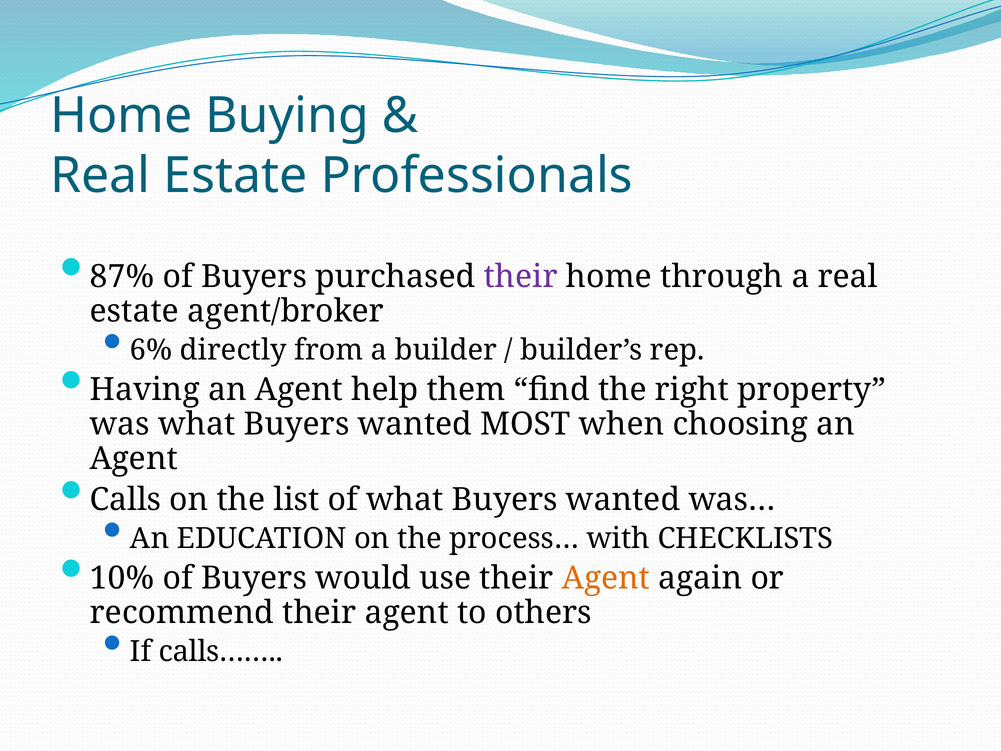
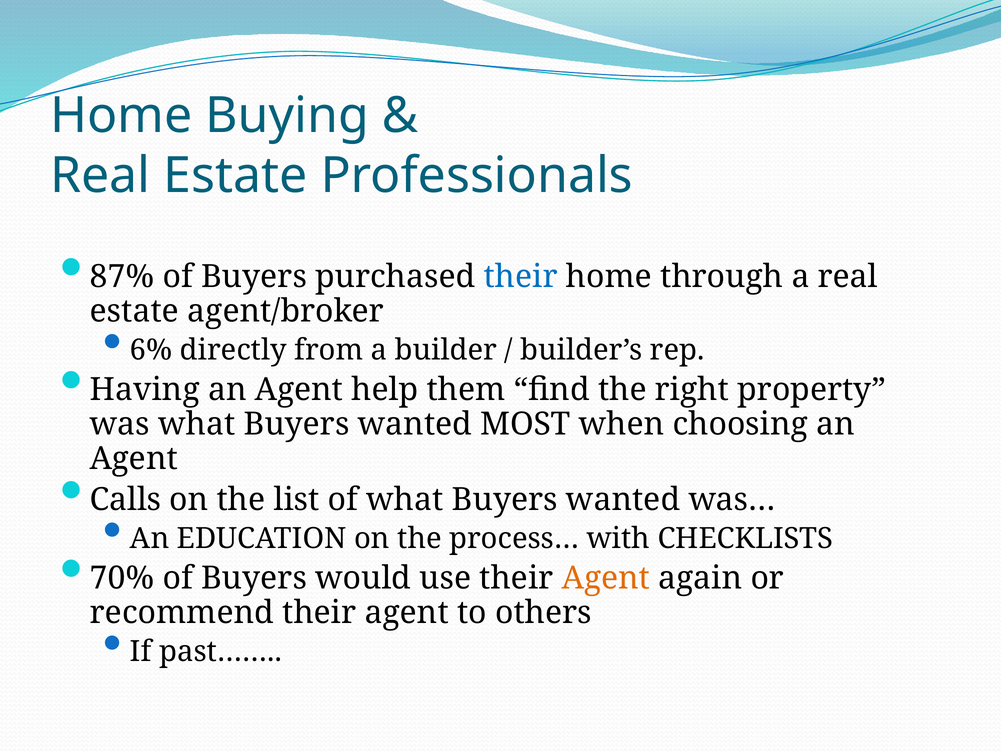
their colour: purple -> blue (521, 277)
10%: 10% -> 70% (122, 578)
calls……: calls…… -> past…… (221, 651)
